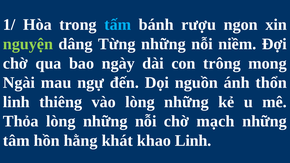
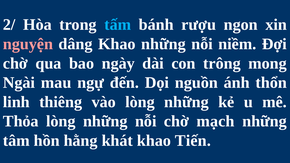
1/: 1/ -> 2/ (9, 25)
nguyện colour: light green -> pink (28, 44)
dâng Từng: Từng -> Khao (117, 44)
khao Linh: Linh -> Tiến (193, 141)
